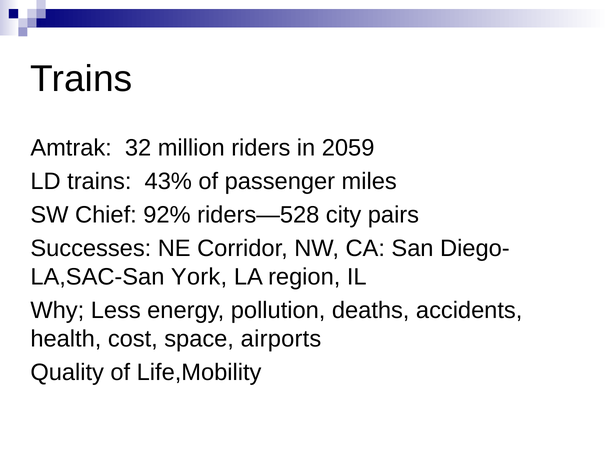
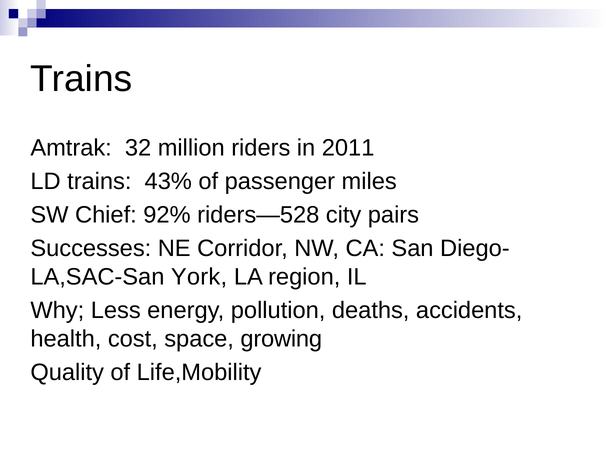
2059: 2059 -> 2011 (348, 148)
airports: airports -> growing (281, 339)
